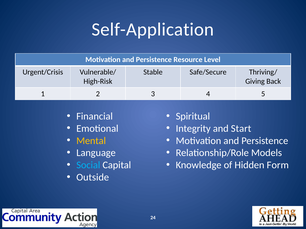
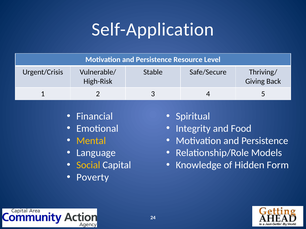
Start: Start -> Food (241, 129)
Social colour: light blue -> yellow (88, 165)
Outside: Outside -> Poverty (93, 178)
